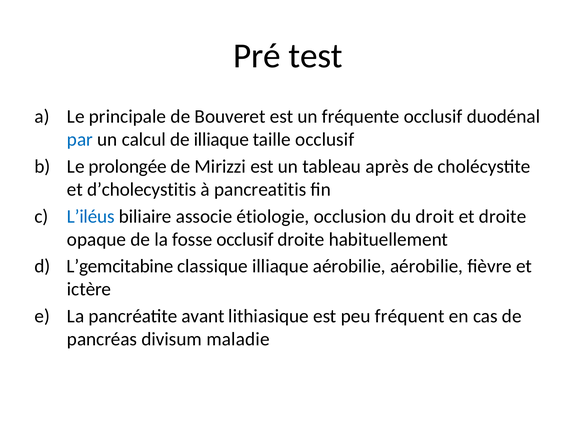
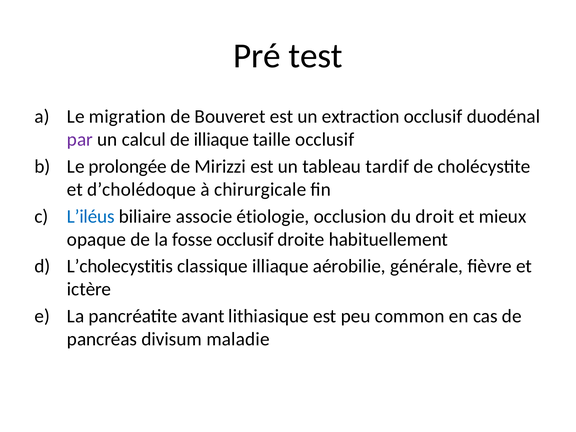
principale: principale -> migration (127, 117)
fréquente: fréquente -> extraction (361, 117)
par colour: blue -> purple (80, 140)
après: après -> tardif (387, 166)
d’cholecystitis: d’cholecystitis -> d’cholédoque (142, 190)
pancreatitis: pancreatitis -> chirurgicale (260, 190)
et droite: droite -> mieux (503, 216)
L’gemcitabine: L’gemcitabine -> L’cholecystitis (120, 266)
aérobilie aérobilie: aérobilie -> générale (427, 266)
fréquent: fréquent -> common (410, 316)
